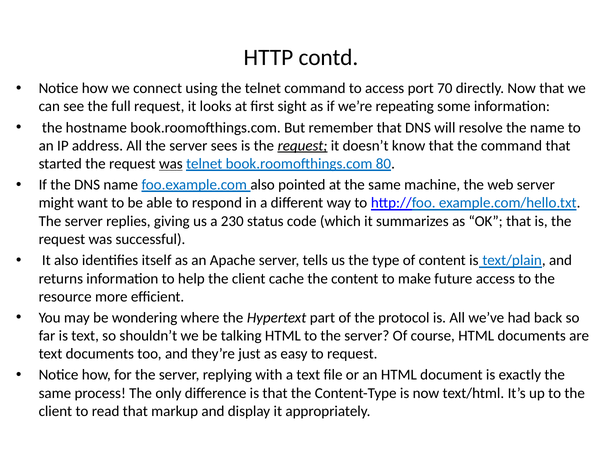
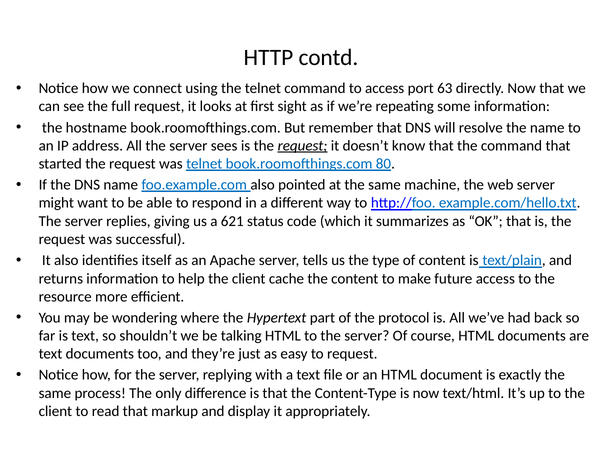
70: 70 -> 63 (445, 88)
was underline: present -> none (171, 164)
230: 230 -> 621 (232, 221)
